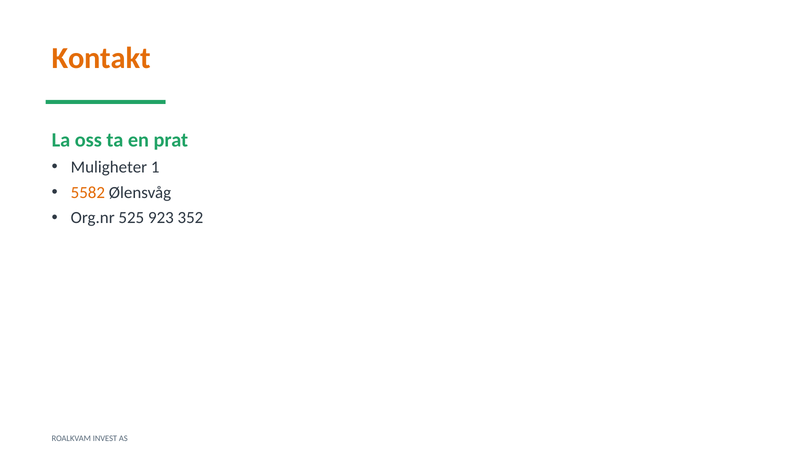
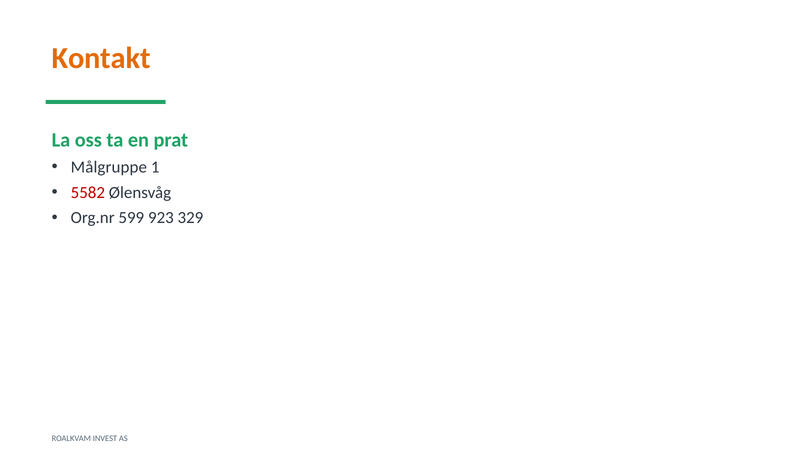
Muligheter: Muligheter -> Målgruppe (109, 167)
5582 colour: orange -> red (88, 192)
525: 525 -> 599 (131, 218)
352: 352 -> 329 (190, 218)
